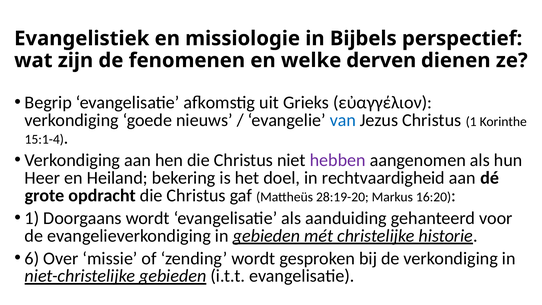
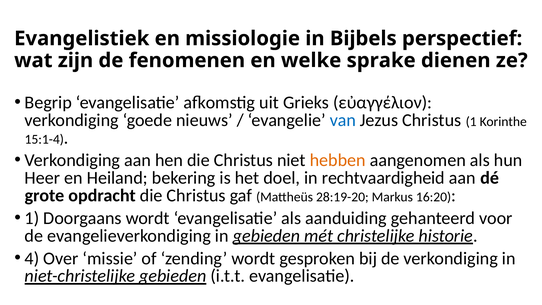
derven: derven -> sprake (381, 60)
hebben colour: purple -> orange (338, 160)
6: 6 -> 4 (32, 258)
